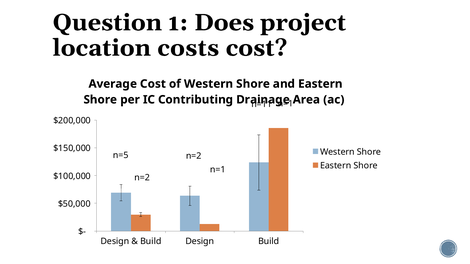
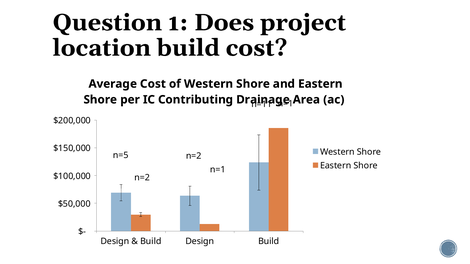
location costs: costs -> build (188, 48)
